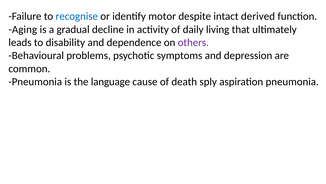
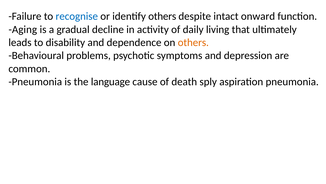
identify motor: motor -> others (162, 16)
derived: derived -> onward (258, 16)
others colour: purple -> orange (193, 42)
